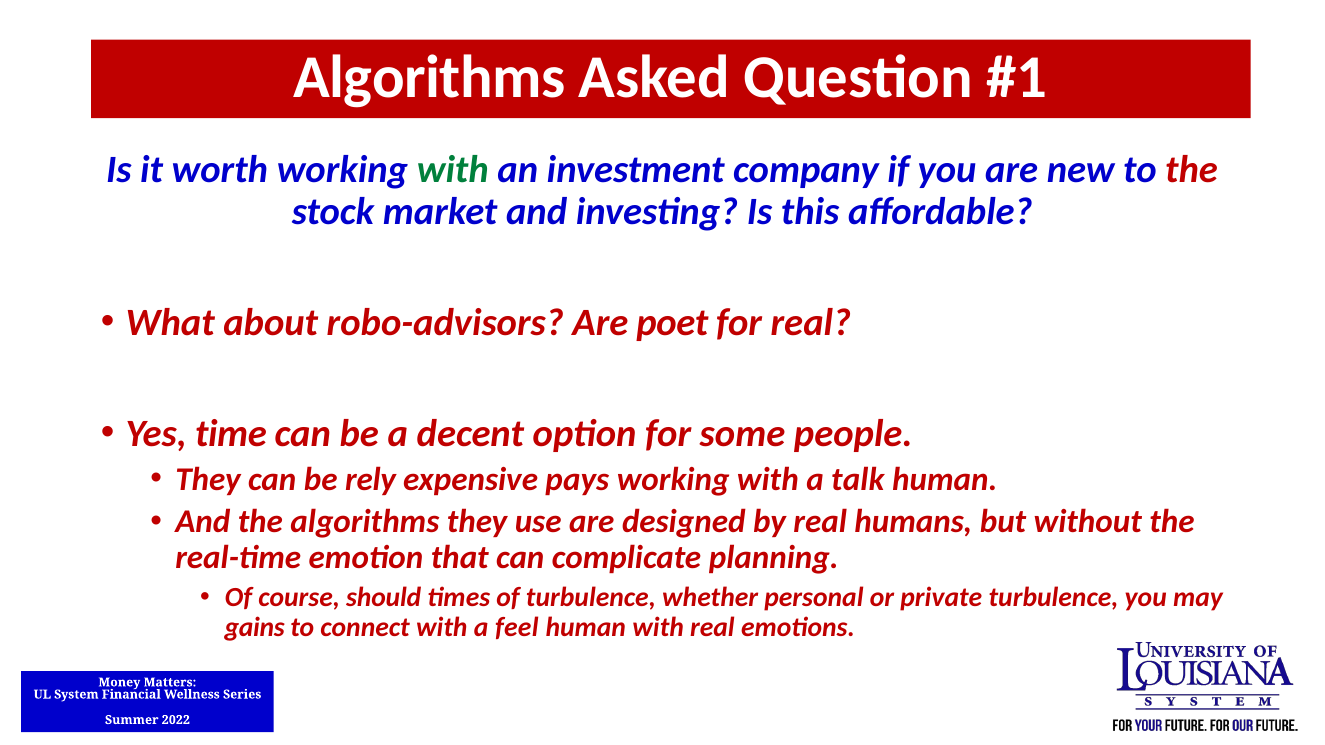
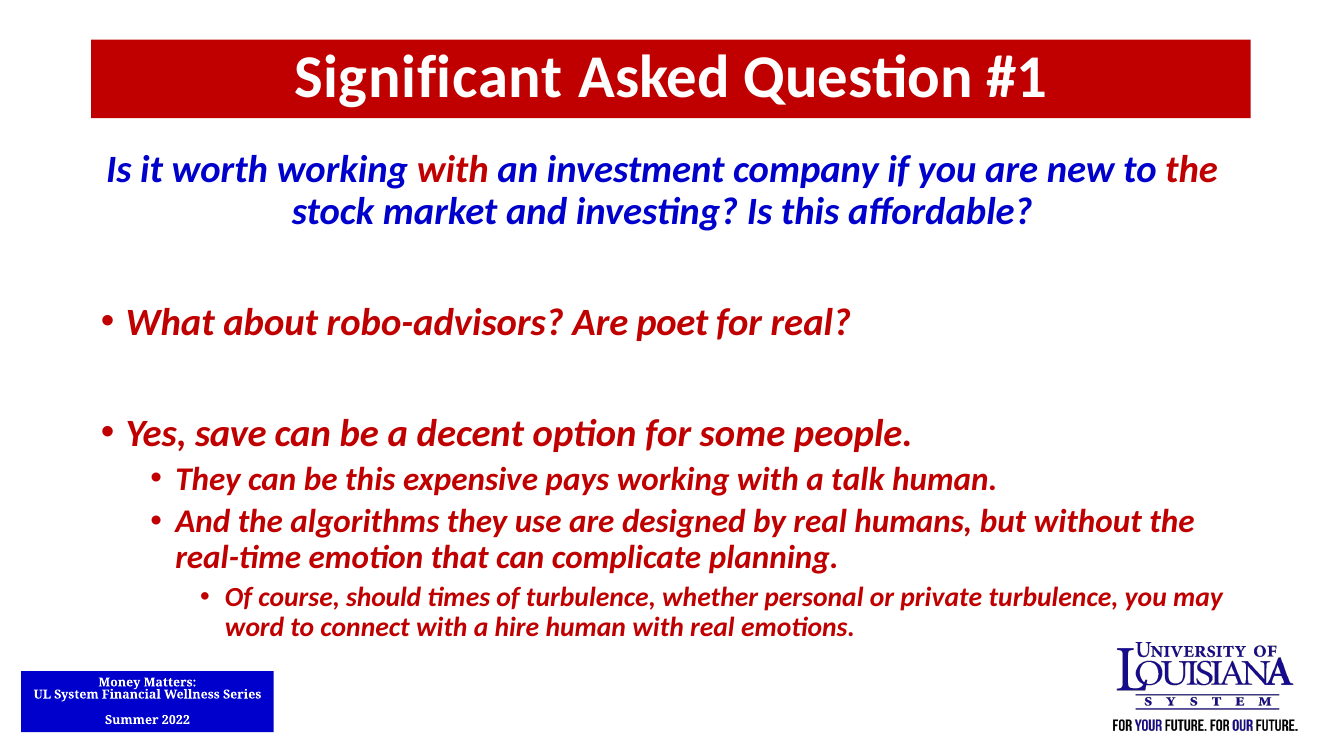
Algorithms: Algorithms -> Significant (429, 77)
with colour: green -> red (453, 170)
time: time -> save (231, 434)
be rely: rely -> this (370, 479)
gains: gains -> word (255, 627)
feel: feel -> hire (517, 627)
